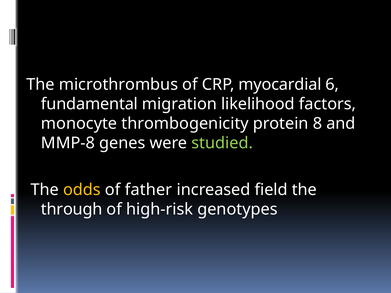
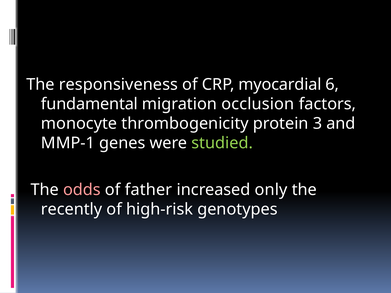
microthrombus: microthrombus -> responsiveness (118, 85)
likelihood: likelihood -> occlusion (258, 104)
8: 8 -> 3 (317, 124)
MMP-8: MMP-8 -> MMP-1 (68, 143)
odds colour: yellow -> pink (82, 190)
field: field -> only (271, 190)
through: through -> recently (72, 209)
